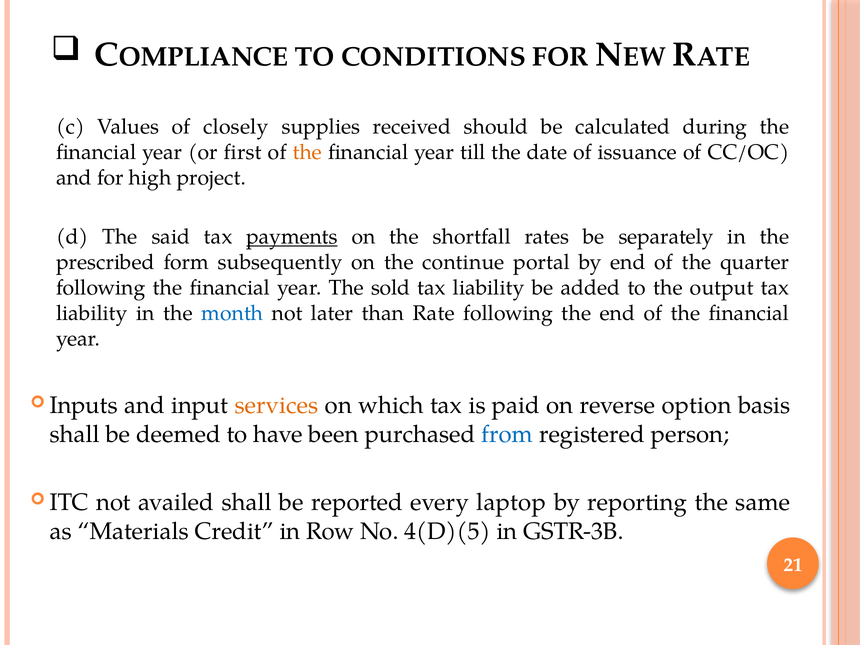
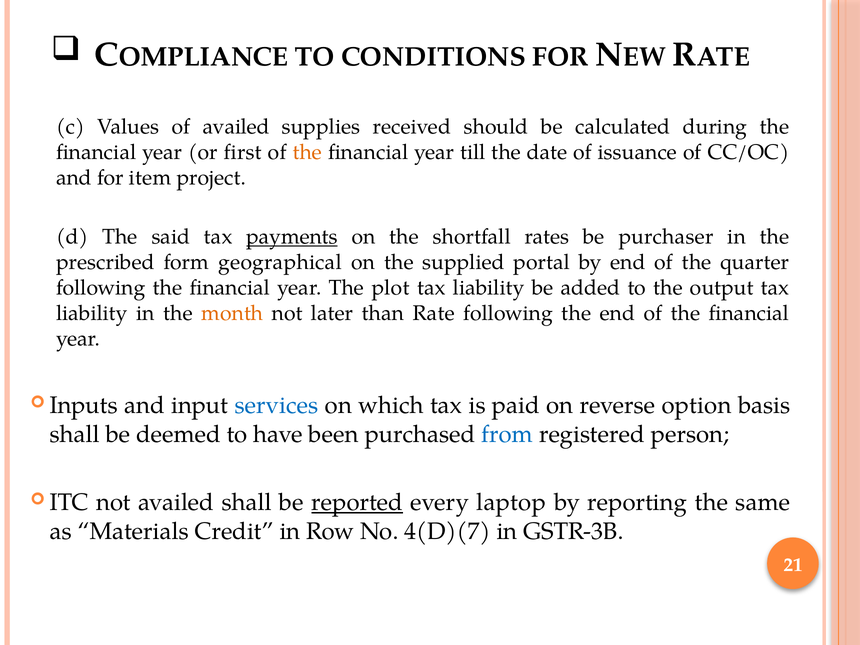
of closely: closely -> availed (236, 127)
high: high -> item (150, 178)
separately: separately -> purchaser (666, 237)
subsequently: subsequently -> geographical (280, 262)
continue: continue -> supplied (464, 262)
sold: sold -> plot (390, 288)
month colour: blue -> orange (232, 313)
services colour: orange -> blue (277, 406)
reported underline: none -> present (357, 502)
4(D)(5: 4(D)(5 -> 4(D)(7 (447, 531)
